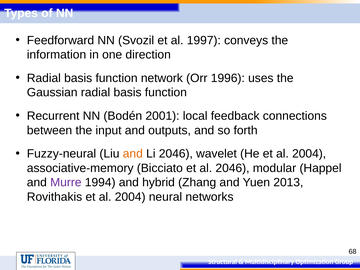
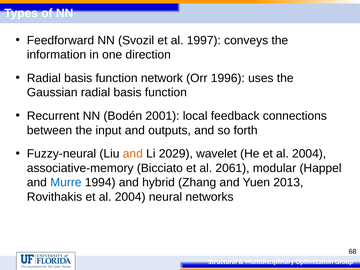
Li 2046: 2046 -> 2029 (176, 154)
al 2046: 2046 -> 2061 (232, 168)
Murre colour: purple -> blue (66, 183)
